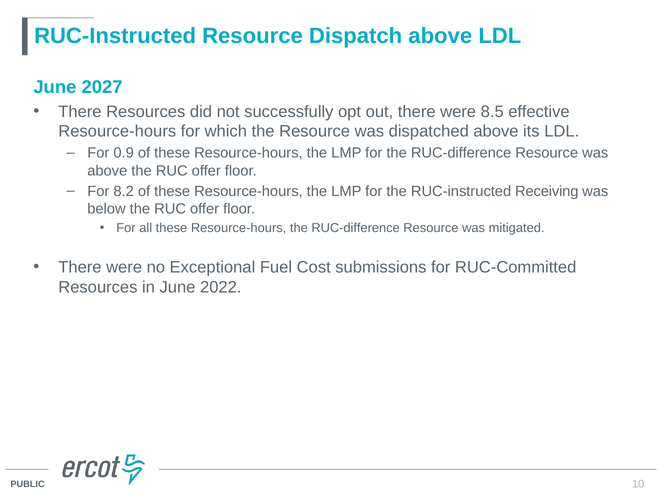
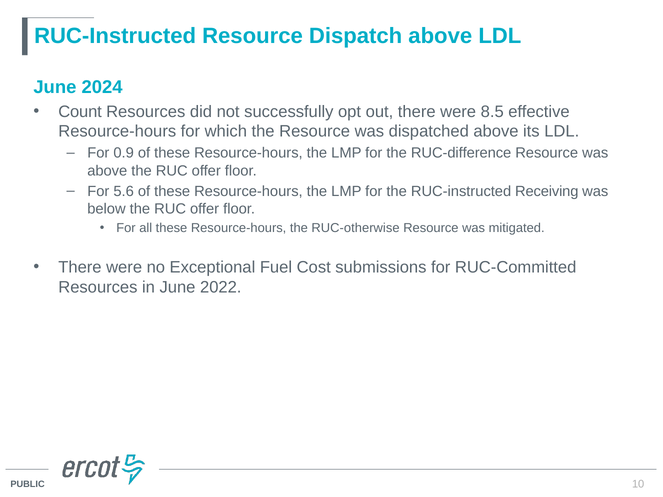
2027: 2027 -> 2024 (102, 87)
There: There -> Count (80, 112)
8.2: 8.2 -> 5.6 (124, 191)
Resource-hours the RUC-difference: RUC-difference -> RUC-otherwise (356, 228)
